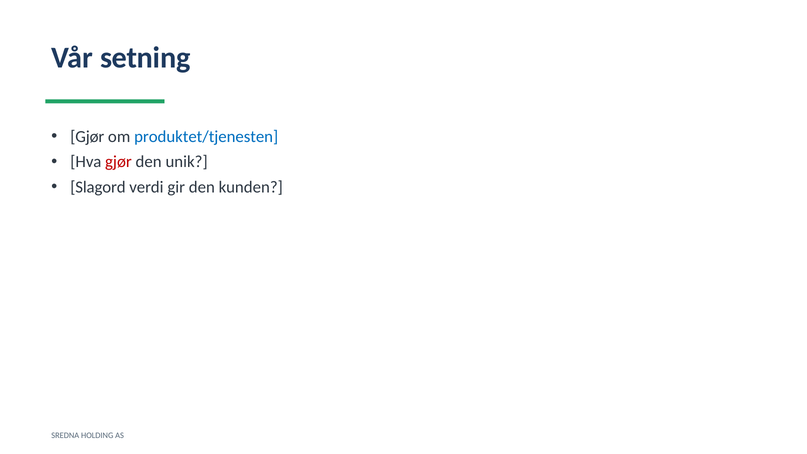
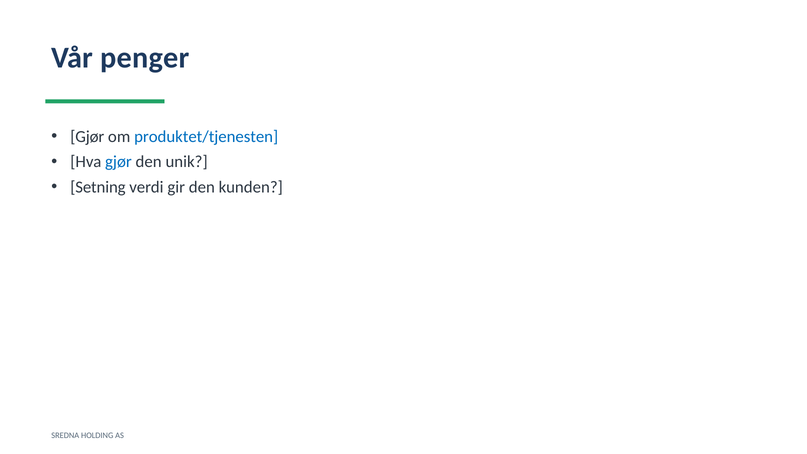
setning: setning -> penger (145, 58)
gjør colour: red -> blue (118, 162)
Slagord: Slagord -> Setning (98, 187)
